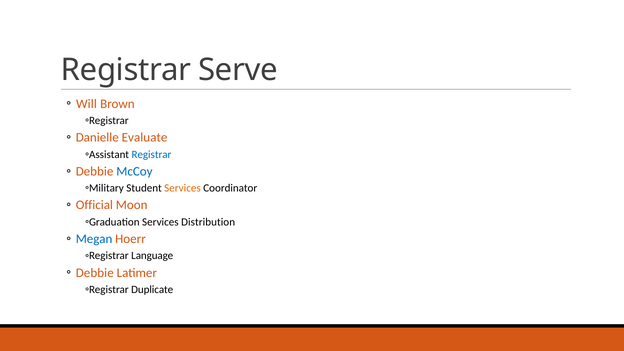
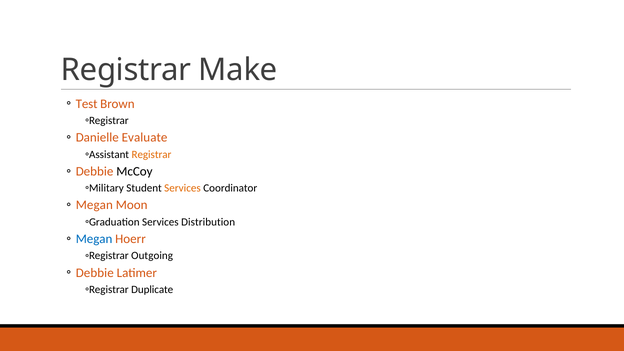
Serve: Serve -> Make (238, 70)
Will: Will -> Test (87, 104)
Registrar colour: blue -> orange (152, 154)
McCoy colour: blue -> black (134, 171)
Official: Official -> Megan (94, 205)
Language: Language -> Outgoing (152, 256)
